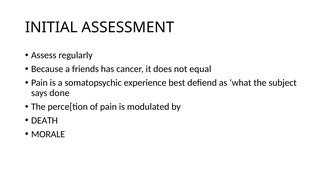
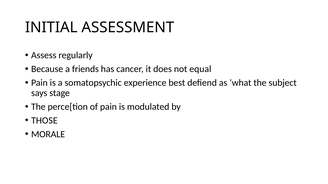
done: done -> stage (60, 93)
DEATH: DEATH -> THOSE (44, 121)
